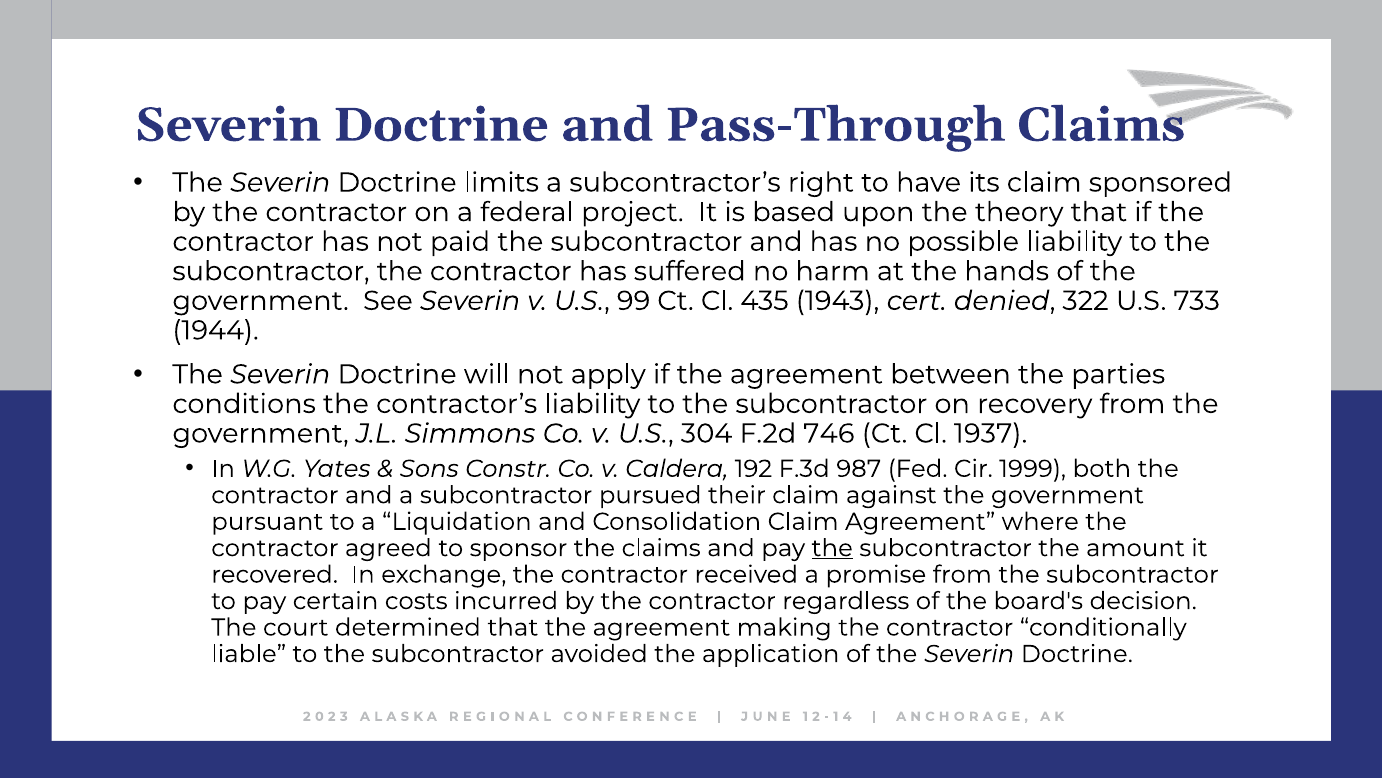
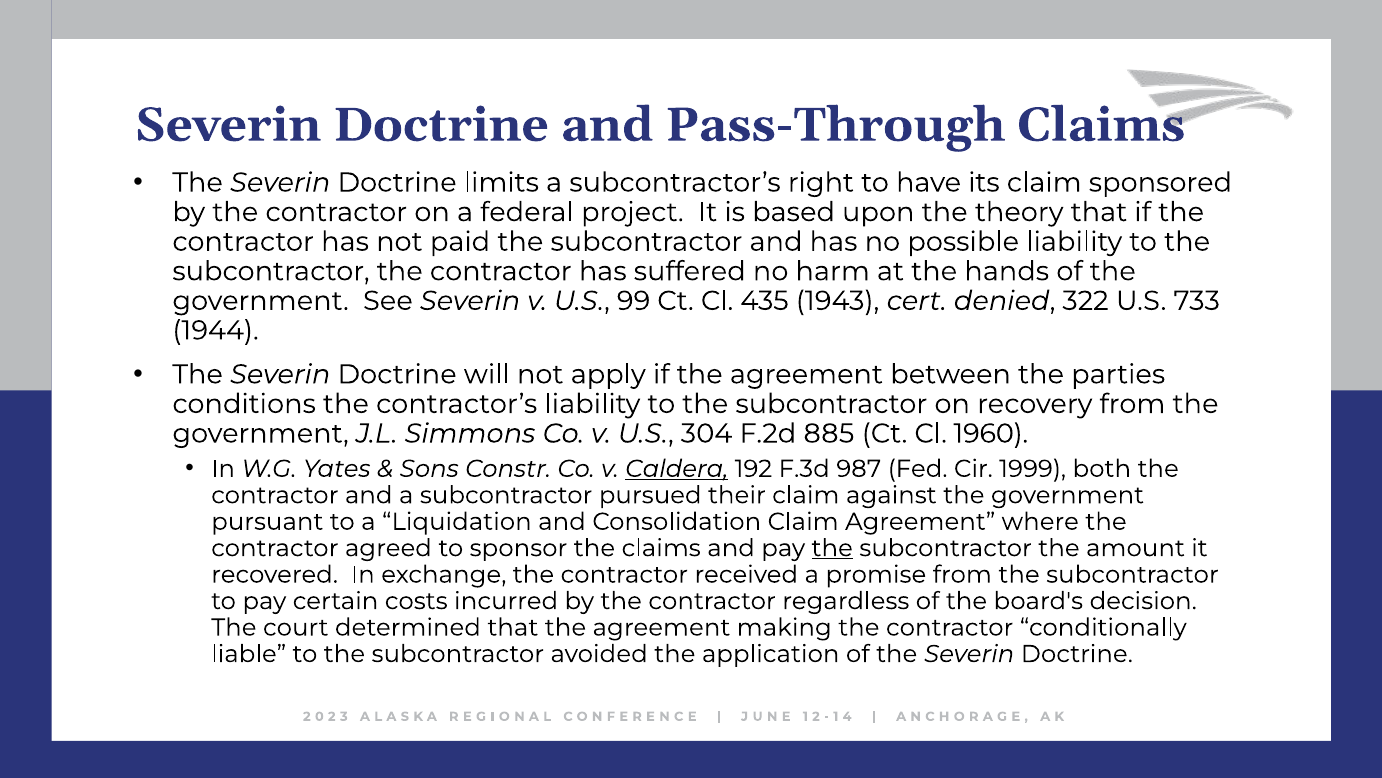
746: 746 -> 885 (829, 433)
1937: 1937 -> 1960 (991, 433)
Caldera underline: none -> present (677, 468)
